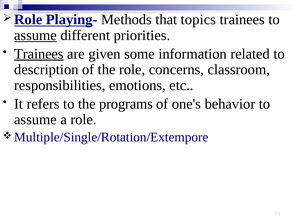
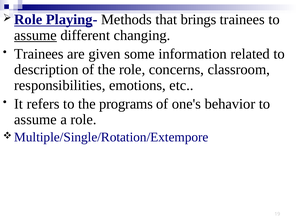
topics: topics -> brings (199, 20)
priorities: priorities -> changing (142, 35)
Trainees underline: present -> none (39, 54)
